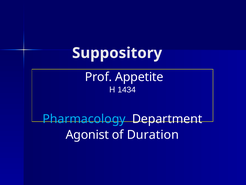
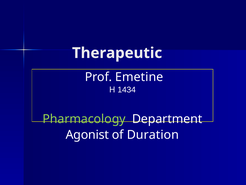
Suppository: Suppository -> Therapeutic (117, 53)
Appetite: Appetite -> Emetine (139, 77)
Pharmacology colour: light blue -> light green (84, 119)
